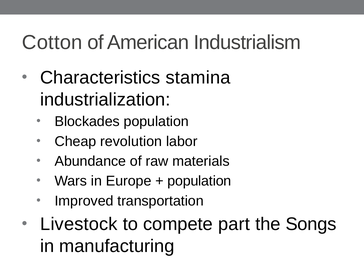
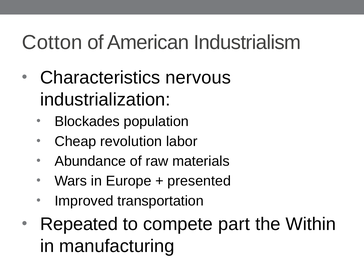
stamina: stamina -> nervous (198, 78)
population: population -> presented (199, 181)
Livestock: Livestock -> Repeated (79, 224)
Songs: Songs -> Within (311, 224)
